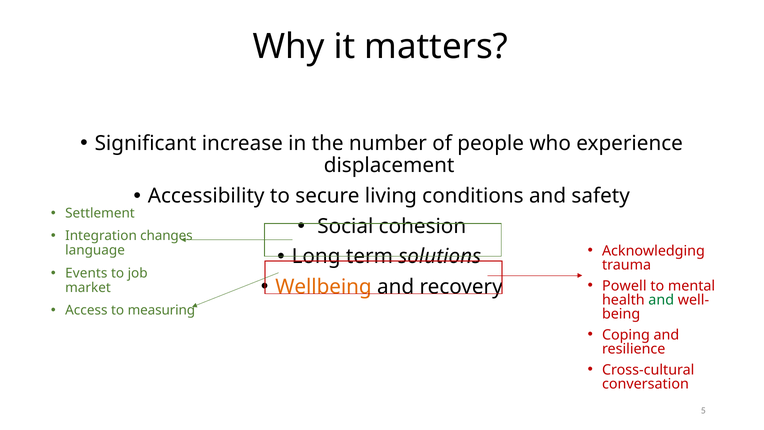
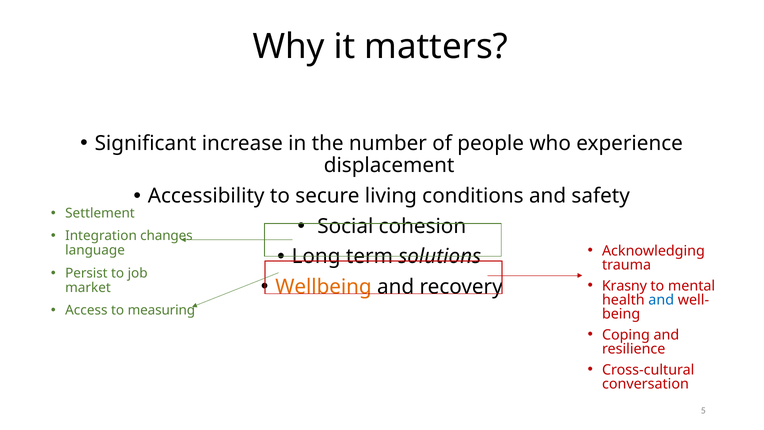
Events: Events -> Persist (86, 273)
Powell: Powell -> Krasny (624, 286)
and colour: green -> blue (661, 300)
